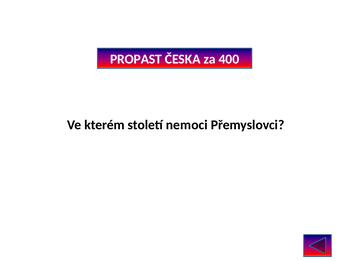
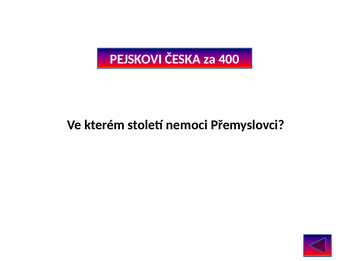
PROPAST: PROPAST -> PEJSKOVI (136, 59)
